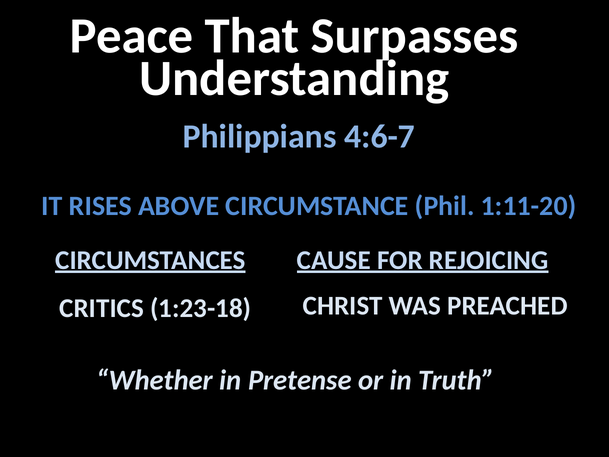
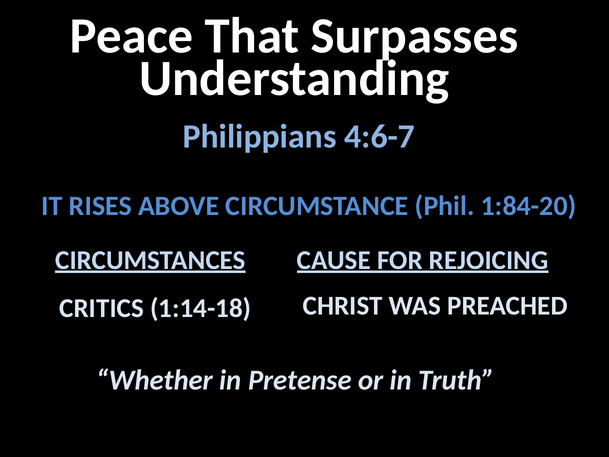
1:11-20: 1:11-20 -> 1:84-20 (529, 206)
1:23-18: 1:23-18 -> 1:14-18 (201, 308)
